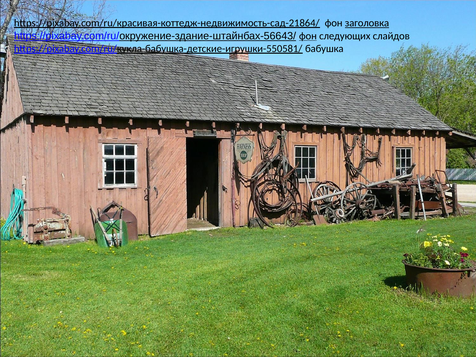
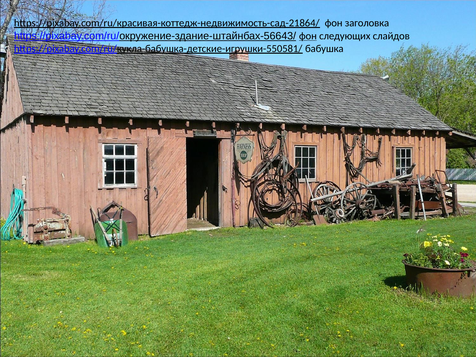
заголовка underline: present -> none (367, 23)
